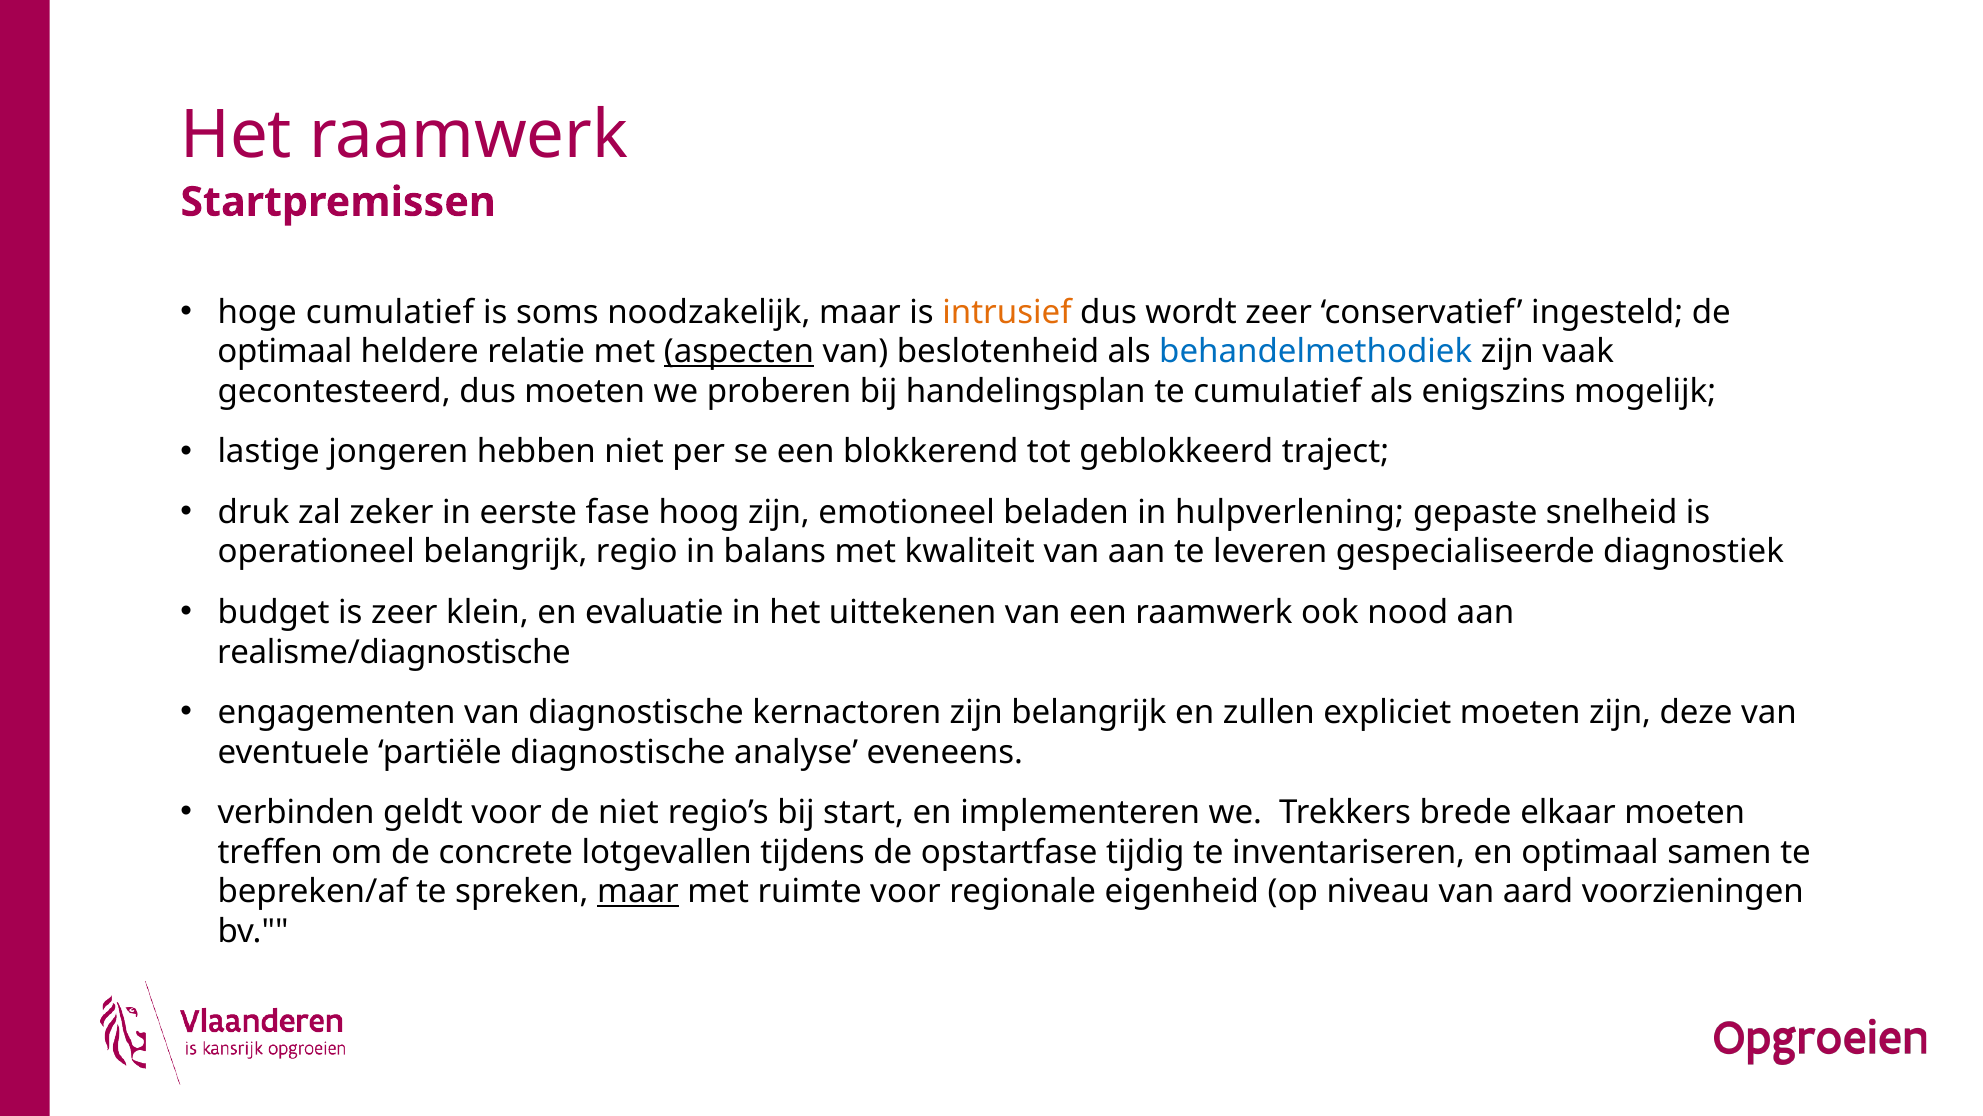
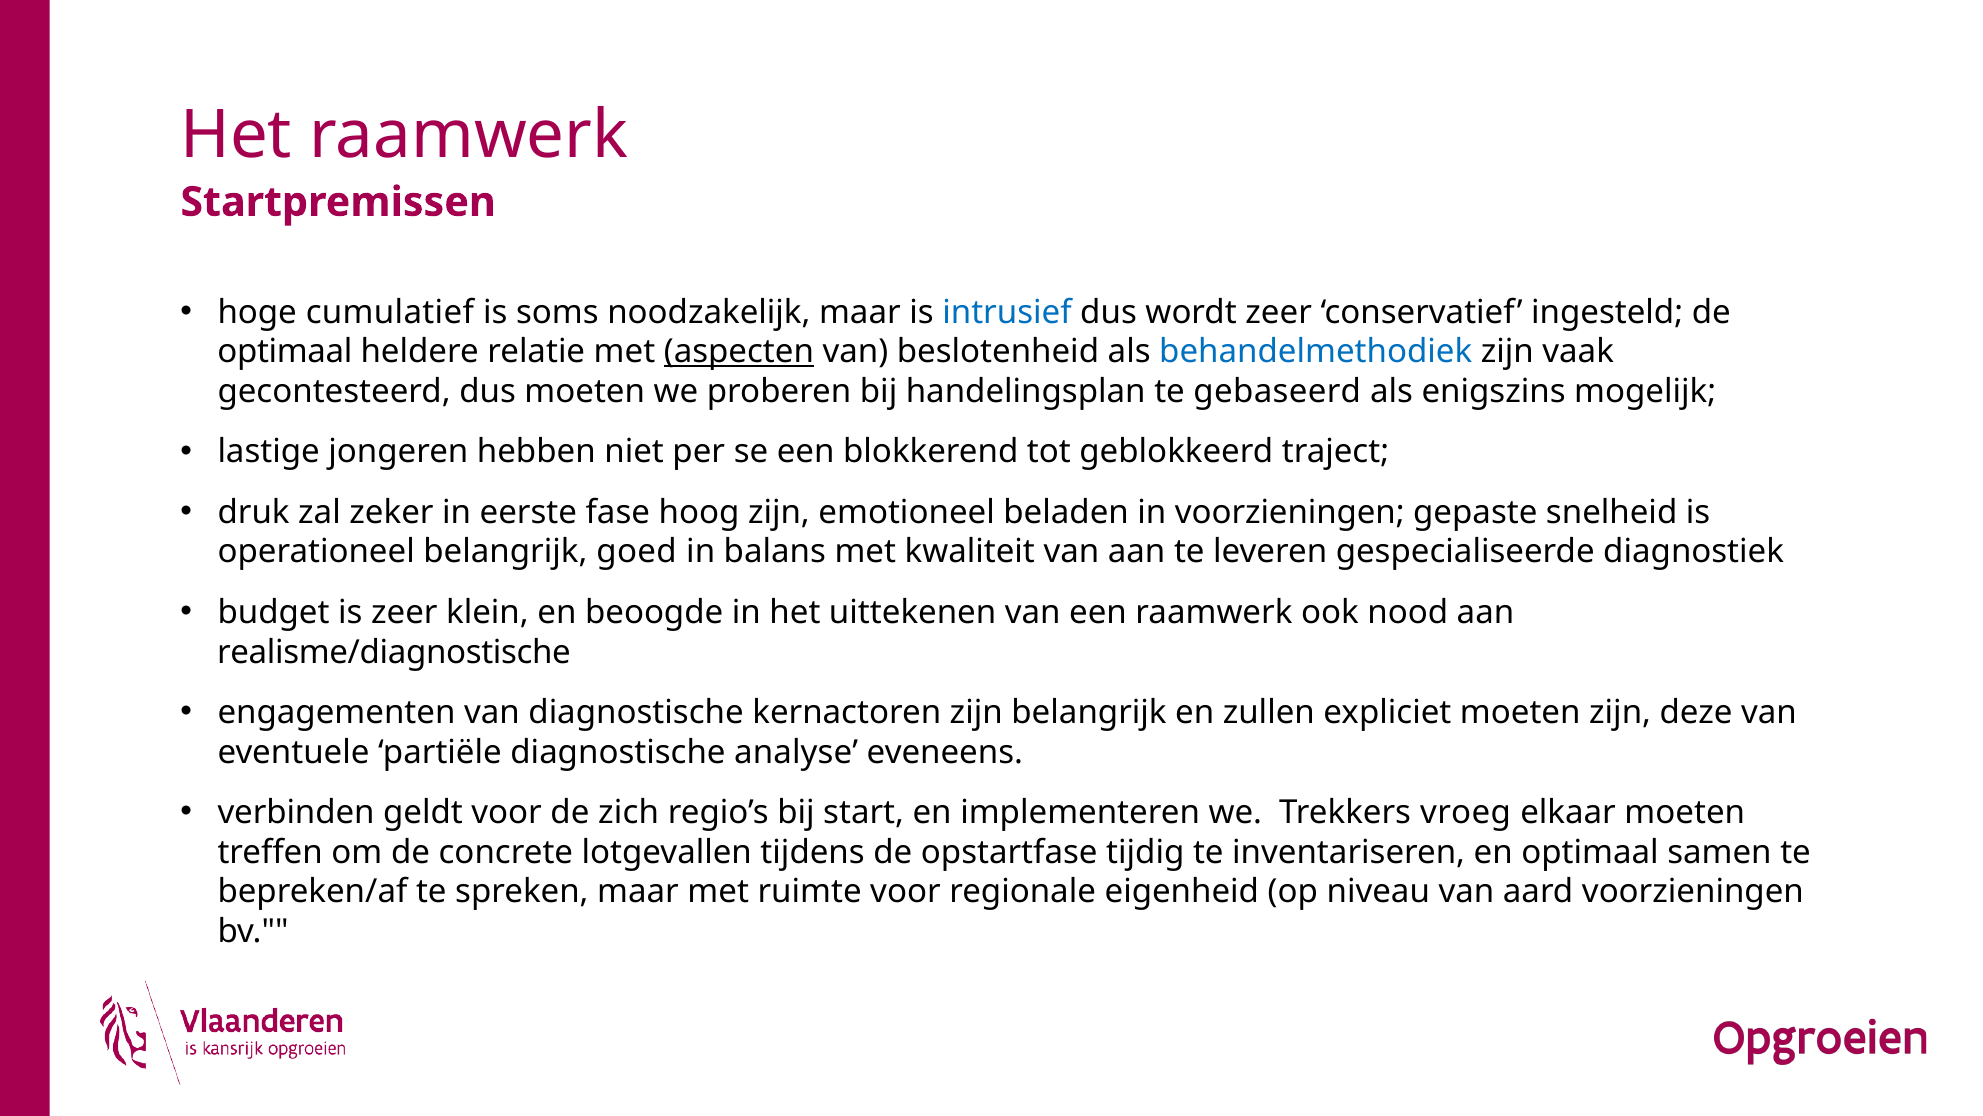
intrusief colour: orange -> blue (1007, 312)
te cumulatief: cumulatief -> gebaseerd (1277, 391)
in hulpverlening: hulpverlening -> voorzieningen (1290, 512)
regio: regio -> goed (637, 552)
evaluatie: evaluatie -> beoogde (654, 612)
de niet: niet -> zich (629, 812)
brede: brede -> vroeg (1466, 812)
maar underline: present -> none (638, 892)
